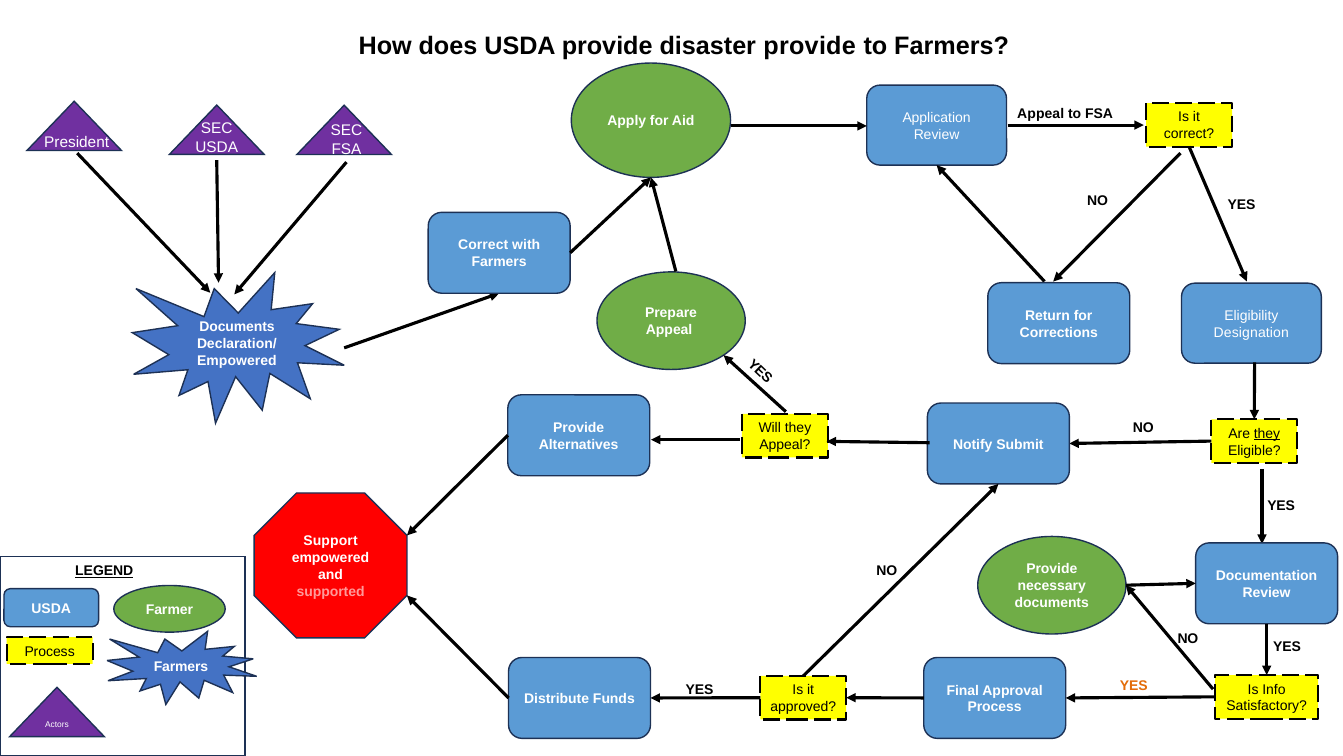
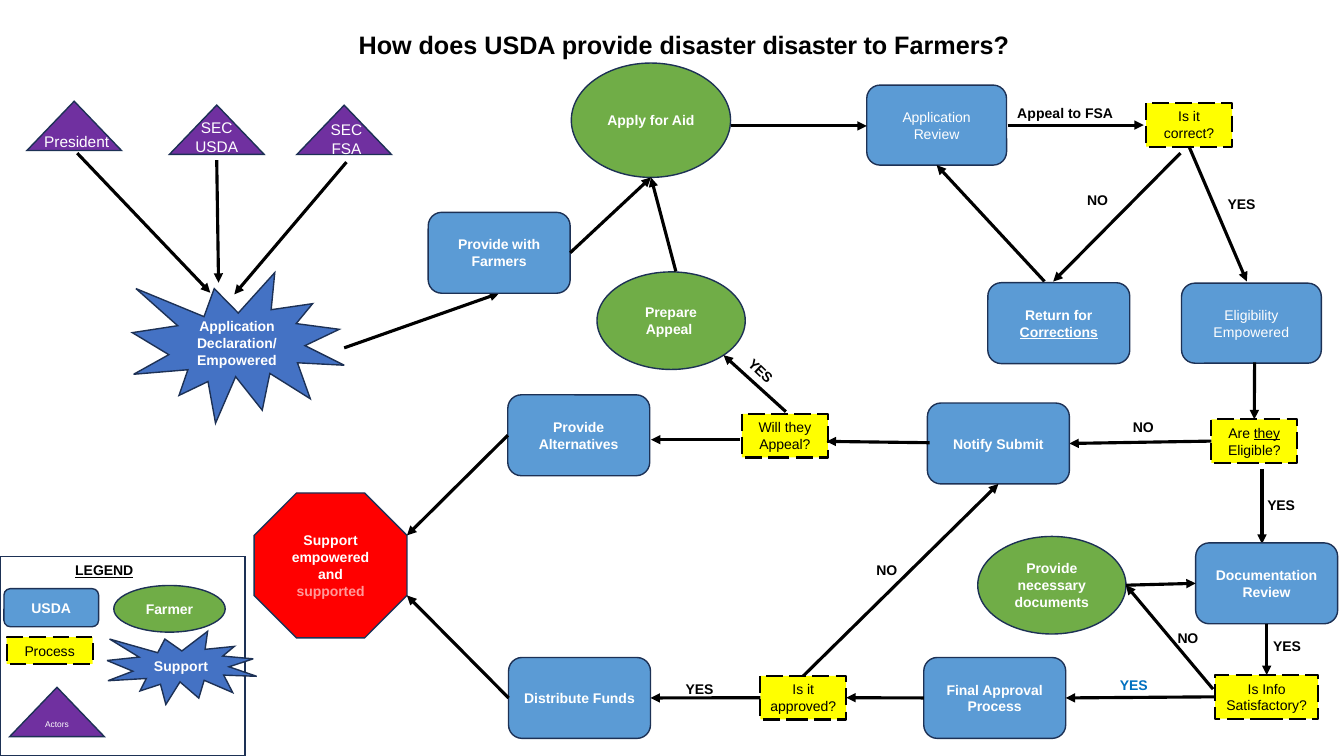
disaster provide: provide -> disaster (810, 46)
Correct: Correct -> Provide (483, 245)
Documents: Documents -> Application (237, 327)
Corrections underline: none -> present (1059, 332)
Designation: Designation -> Empowered (1251, 332)
Farmers: Farmers -> Support (181, 666)
YES colour: orange -> blue (1134, 685)
